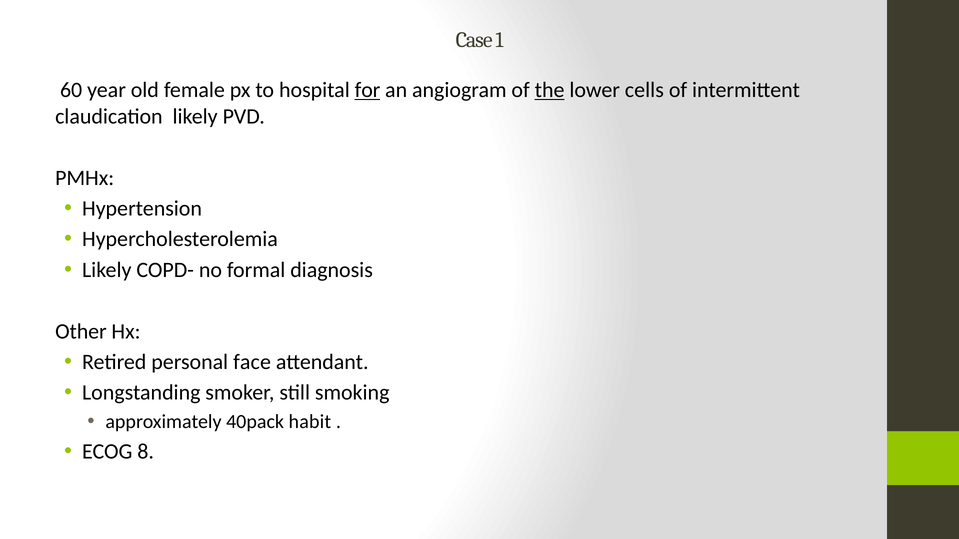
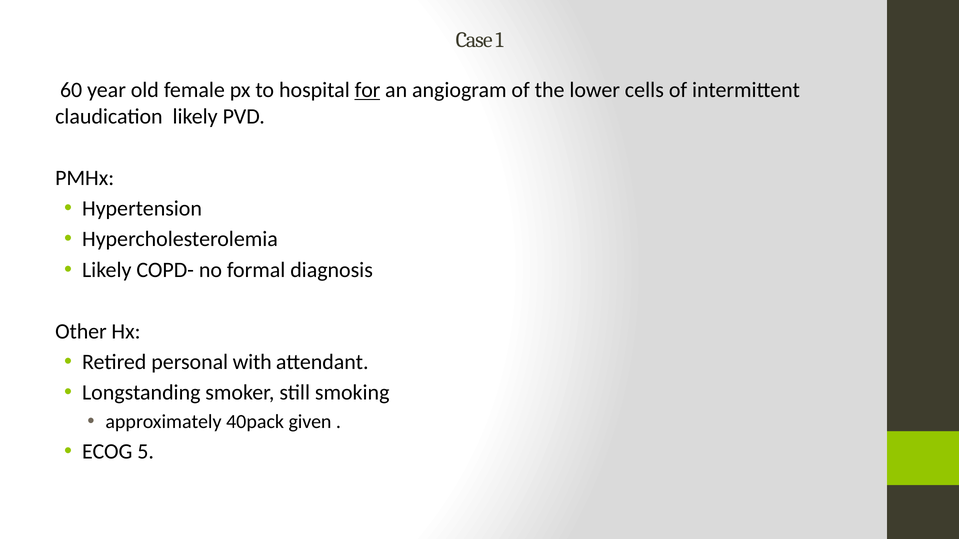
the underline: present -> none (550, 90)
face: face -> with (252, 362)
habit: habit -> given (310, 422)
8: 8 -> 5 (146, 452)
